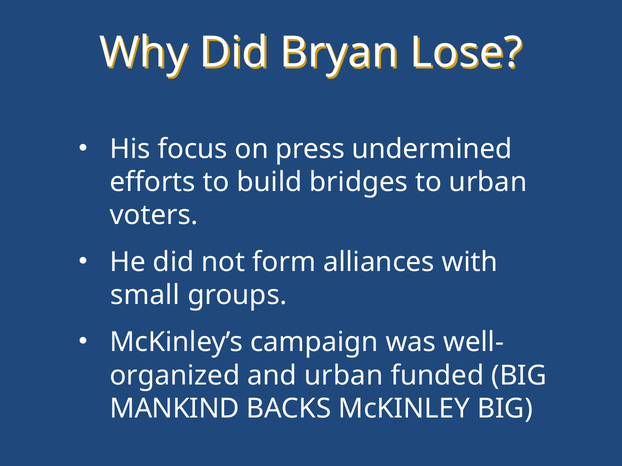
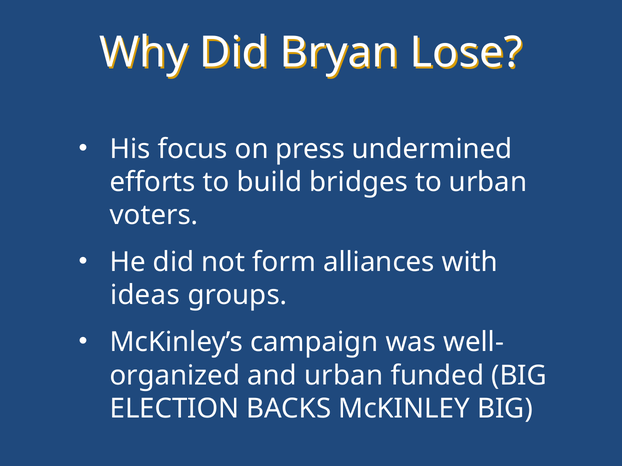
small: small -> ideas (145, 296)
MANKIND: MANKIND -> ELECTION (175, 409)
